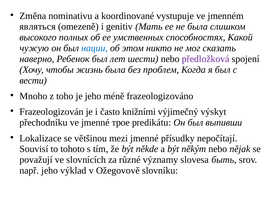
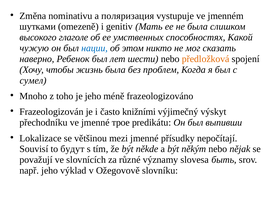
koordinované: koordinované -> поляризация (128, 16)
являться: являться -> шутками (38, 27)
полных: полных -> глаголе (74, 37)
předložková colour: purple -> orange (206, 59)
вести: вести -> сумел (33, 80)
tohoto: tohoto -> будут (72, 149)
